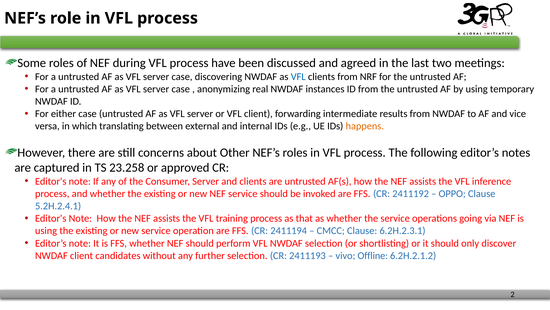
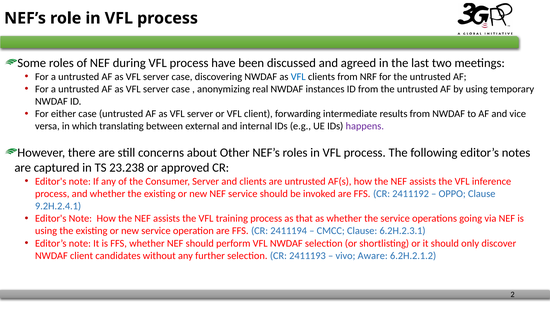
happens colour: orange -> purple (365, 126)
23.258: 23.258 -> 23.238 (127, 167)
5.2H.2.4.1: 5.2H.2.4.1 -> 9.2H.2.4.1 (58, 206)
Offline: Offline -> Aware (373, 255)
